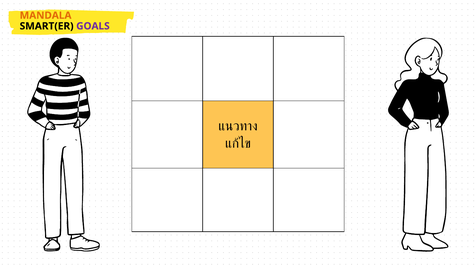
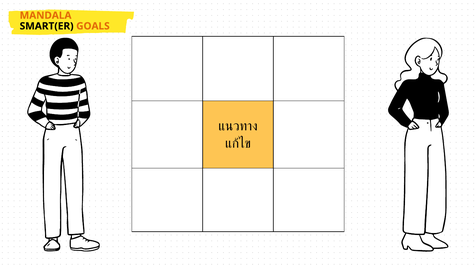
GOALS colour: purple -> orange (93, 26)
